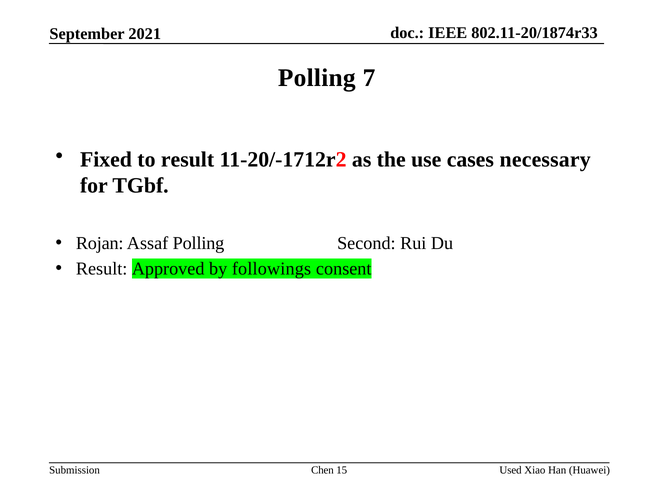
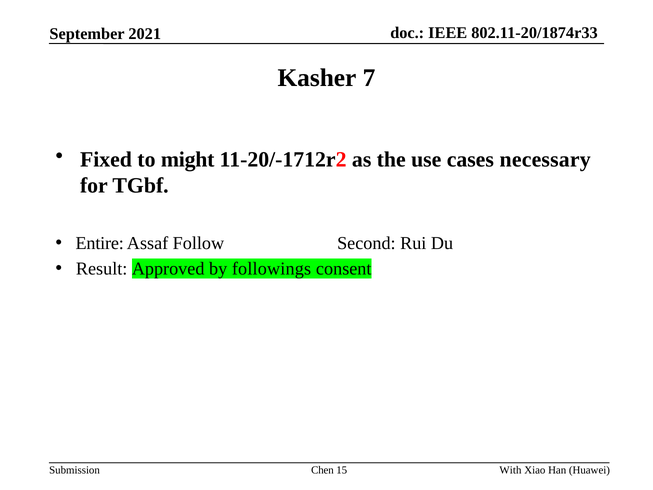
Polling: Polling -> Kasher (317, 78)
to result: result -> might (188, 159)
Rojan: Rojan -> Entire (100, 243)
Assaf Polling: Polling -> Follow (198, 243)
Used: Used -> With (511, 470)
